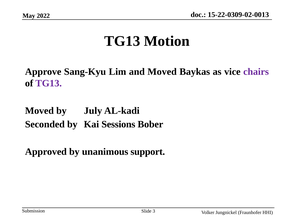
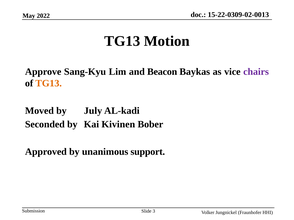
and Moved: Moved -> Beacon (162, 72)
TG13 colour: purple -> orange (49, 84)
Sessions: Sessions -> Kivinen (118, 125)
